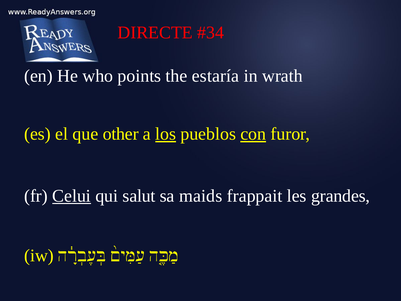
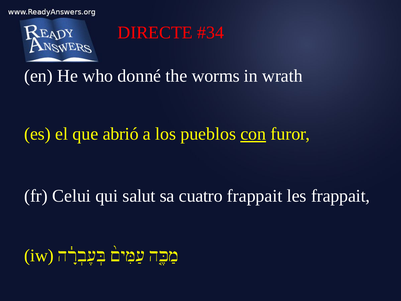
points: points -> donné (139, 76)
estaría: estaría -> worms (216, 76)
other: other -> abrió (121, 134)
los underline: present -> none (166, 134)
Celui underline: present -> none (72, 196)
maids: maids -> cuatro (201, 196)
les grandes: grandes -> frappait (341, 196)
